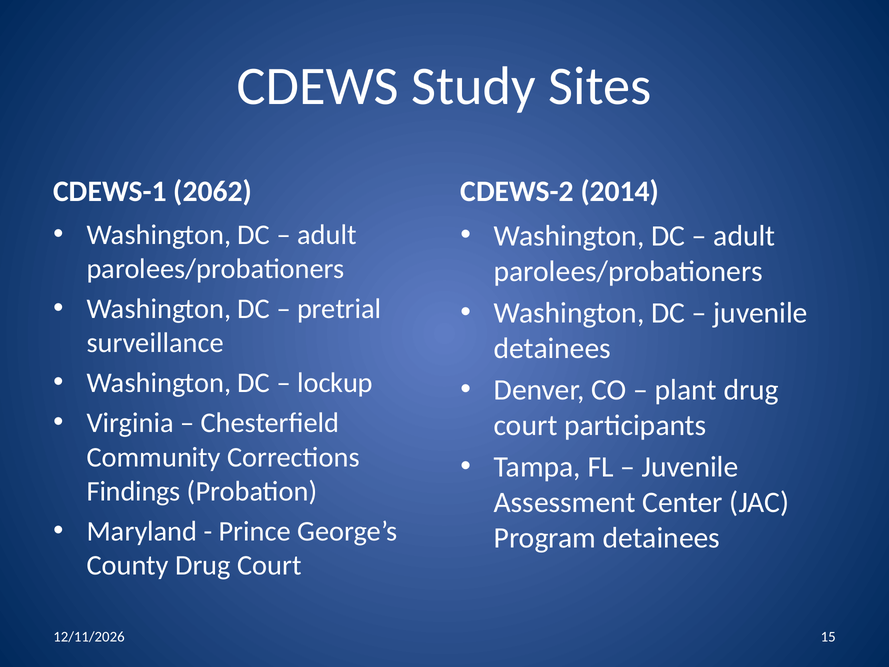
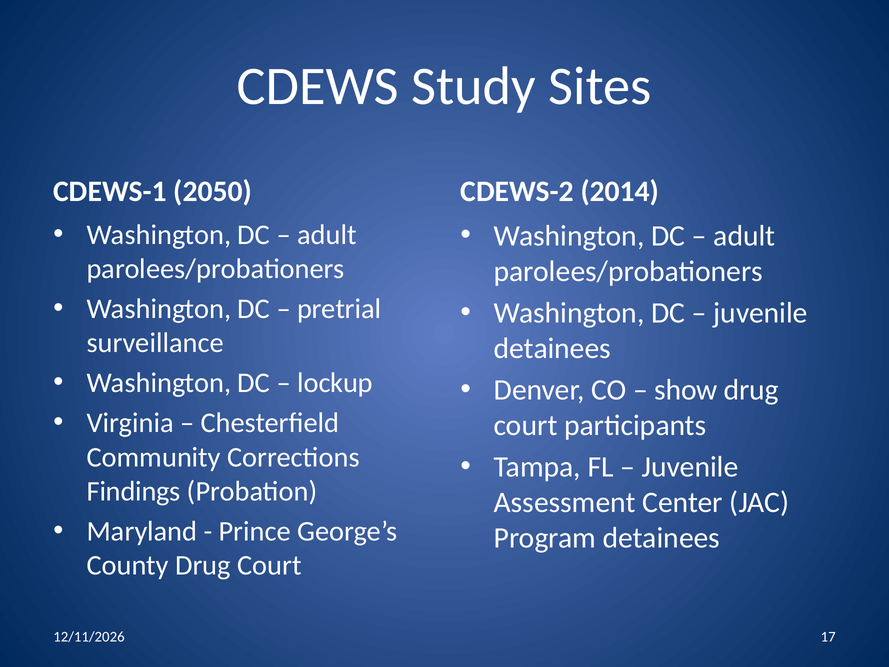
2062: 2062 -> 2050 (213, 191)
plant: plant -> show (686, 390)
15: 15 -> 17 (828, 637)
